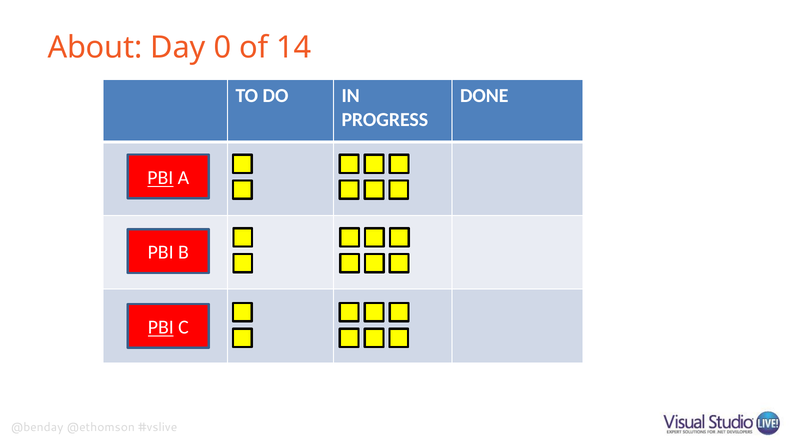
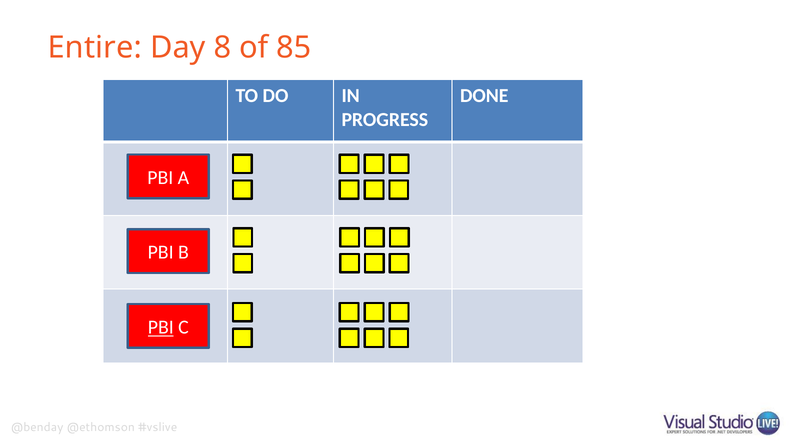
About: About -> Entire (95, 48)
0: 0 -> 8 (222, 48)
14: 14 -> 85 (294, 48)
PBI underline: present -> none (160, 178)
